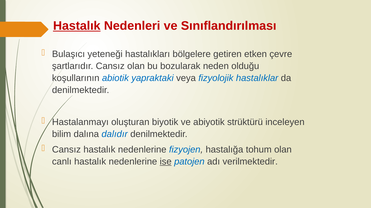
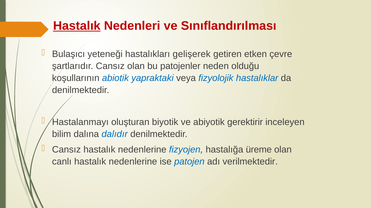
bölgelere: bölgelere -> gelişerek (192, 54)
bozularak: bozularak -> patojenler (180, 66)
strüktürü: strüktürü -> gerektirir (245, 123)
tohum: tohum -> üreme (259, 150)
ise underline: present -> none (166, 162)
